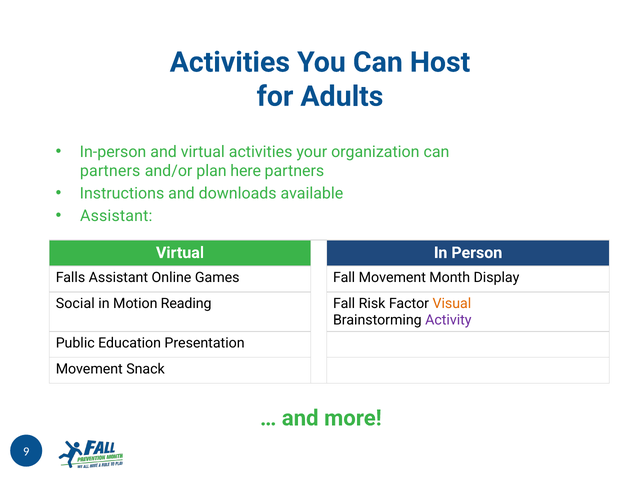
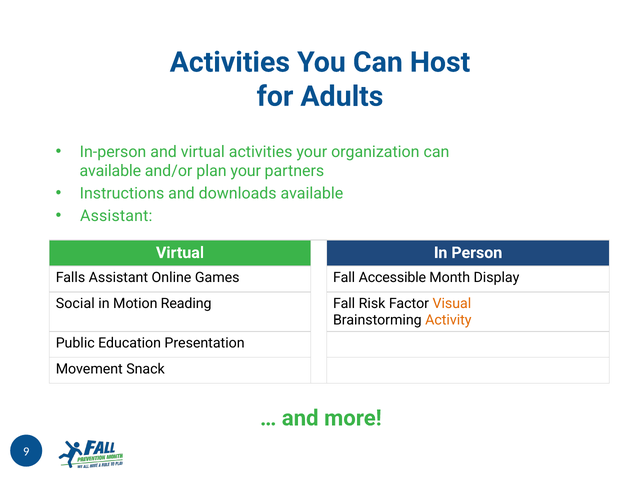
partners: partners -> available (110, 171)
plan here: here -> your (246, 171)
Fall Movement: Movement -> Accessible (392, 278)
Activity colour: purple -> orange (448, 320)
